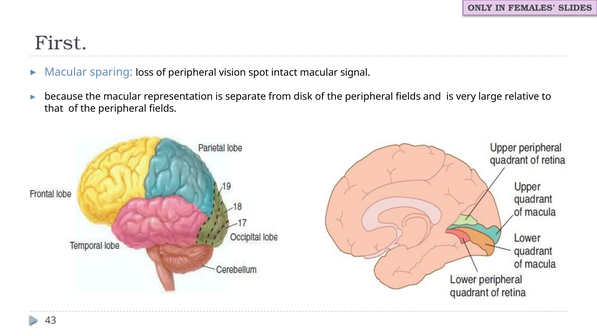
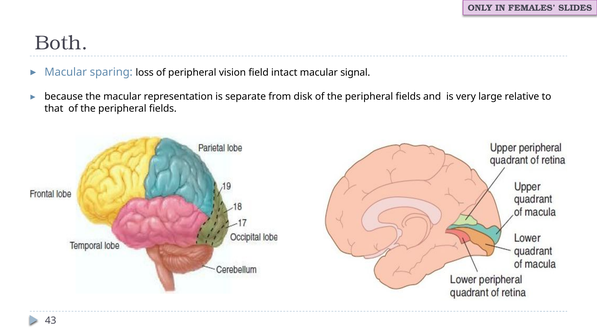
First: First -> Both (61, 43)
spot: spot -> field (259, 72)
